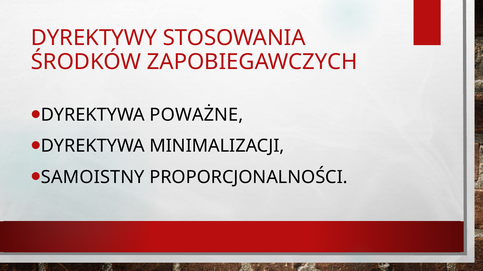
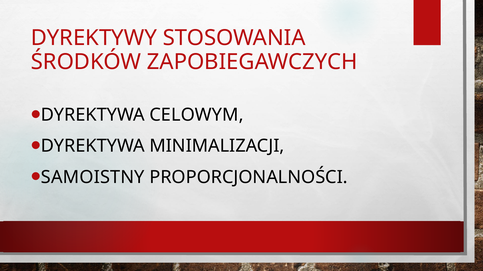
POWAŻNE: POWAŻNE -> CELOWYM (197, 115)
